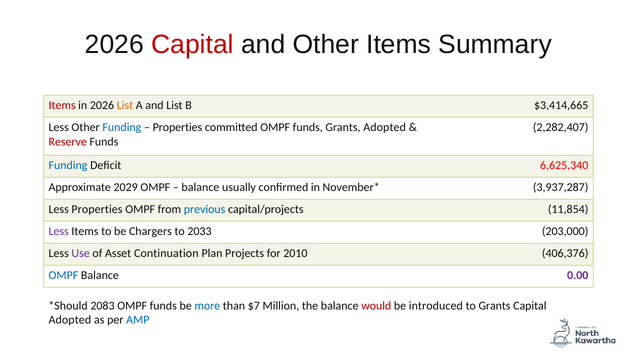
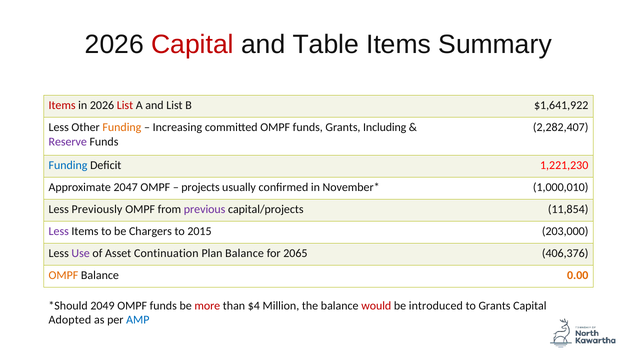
and Other: Other -> Table (326, 45)
List colour: orange -> red (125, 105)
$3,414,665: $3,414,665 -> $1,641,922 (561, 105)
Funding colour: blue -> orange (122, 127)
Properties: Properties -> Increasing (177, 127)
Grants Adopted: Adopted -> Including (385, 127)
Reserve colour: red -> purple (68, 142)
6,625,340: 6,625,340 -> 1,221,230 (564, 165)
2029: 2029 -> 2047 (126, 187)
balance: balance -> projects (201, 187)
3,937,287: 3,937,287 -> 1,000,010 (561, 187)
Less Properties: Properties -> Previously (97, 209)
previous colour: blue -> purple (205, 209)
2033: 2033 -> 2015 (199, 231)
Plan Projects: Projects -> Balance (245, 253)
2010: 2010 -> 2065 (295, 253)
OMPF colour: blue -> orange (63, 275)
0.00 colour: purple -> orange (578, 275)
2083: 2083 -> 2049 (102, 306)
more colour: blue -> red (207, 306)
$7: $7 -> $4 (254, 306)
